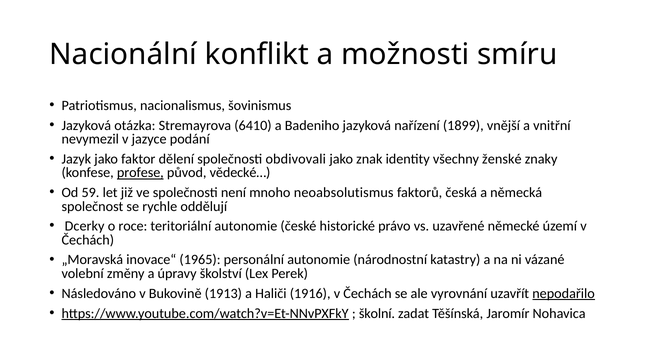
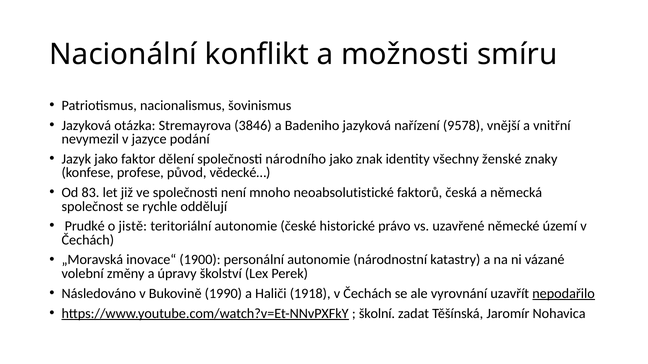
6410: 6410 -> 3846 (253, 126)
1899: 1899 -> 9578 (463, 126)
obdivovali: obdivovali -> národního (296, 159)
profese underline: present -> none (140, 173)
59: 59 -> 83 (90, 193)
neoabsolutismus: neoabsolutismus -> neoabsolutistické (344, 193)
Dcerky: Dcerky -> Prudké (85, 226)
roce: roce -> jistě (133, 226)
1965: 1965 -> 1900 (200, 260)
1913: 1913 -> 1990 (223, 294)
1916: 1916 -> 1918 (310, 294)
